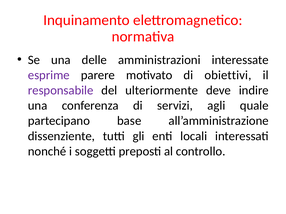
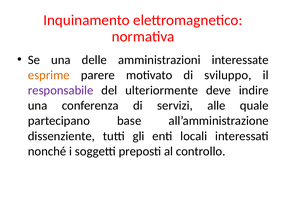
esprime colour: purple -> orange (49, 75)
obiettivi: obiettivi -> sviluppo (228, 75)
agli: agli -> alle (216, 106)
